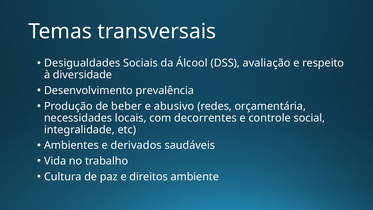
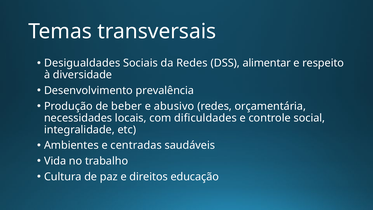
da Álcool: Álcool -> Redes (192, 63)
avaliação: avaliação -> alimentar (267, 63)
decorrentes: decorrentes -> dificuldades (205, 118)
derivados: derivados -> centradas (136, 145)
ambiente: ambiente -> educação (195, 177)
